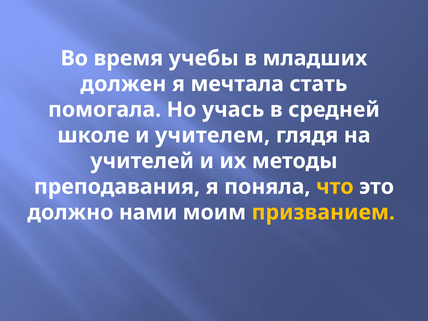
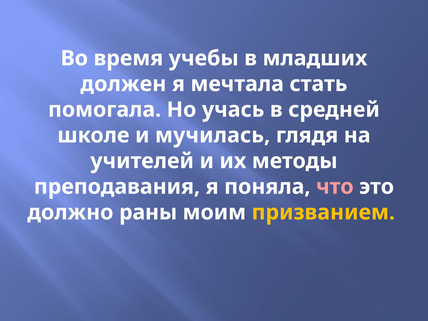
учителем: учителем -> мучилась (213, 135)
что colour: yellow -> pink (335, 187)
нами: нами -> раны (148, 212)
